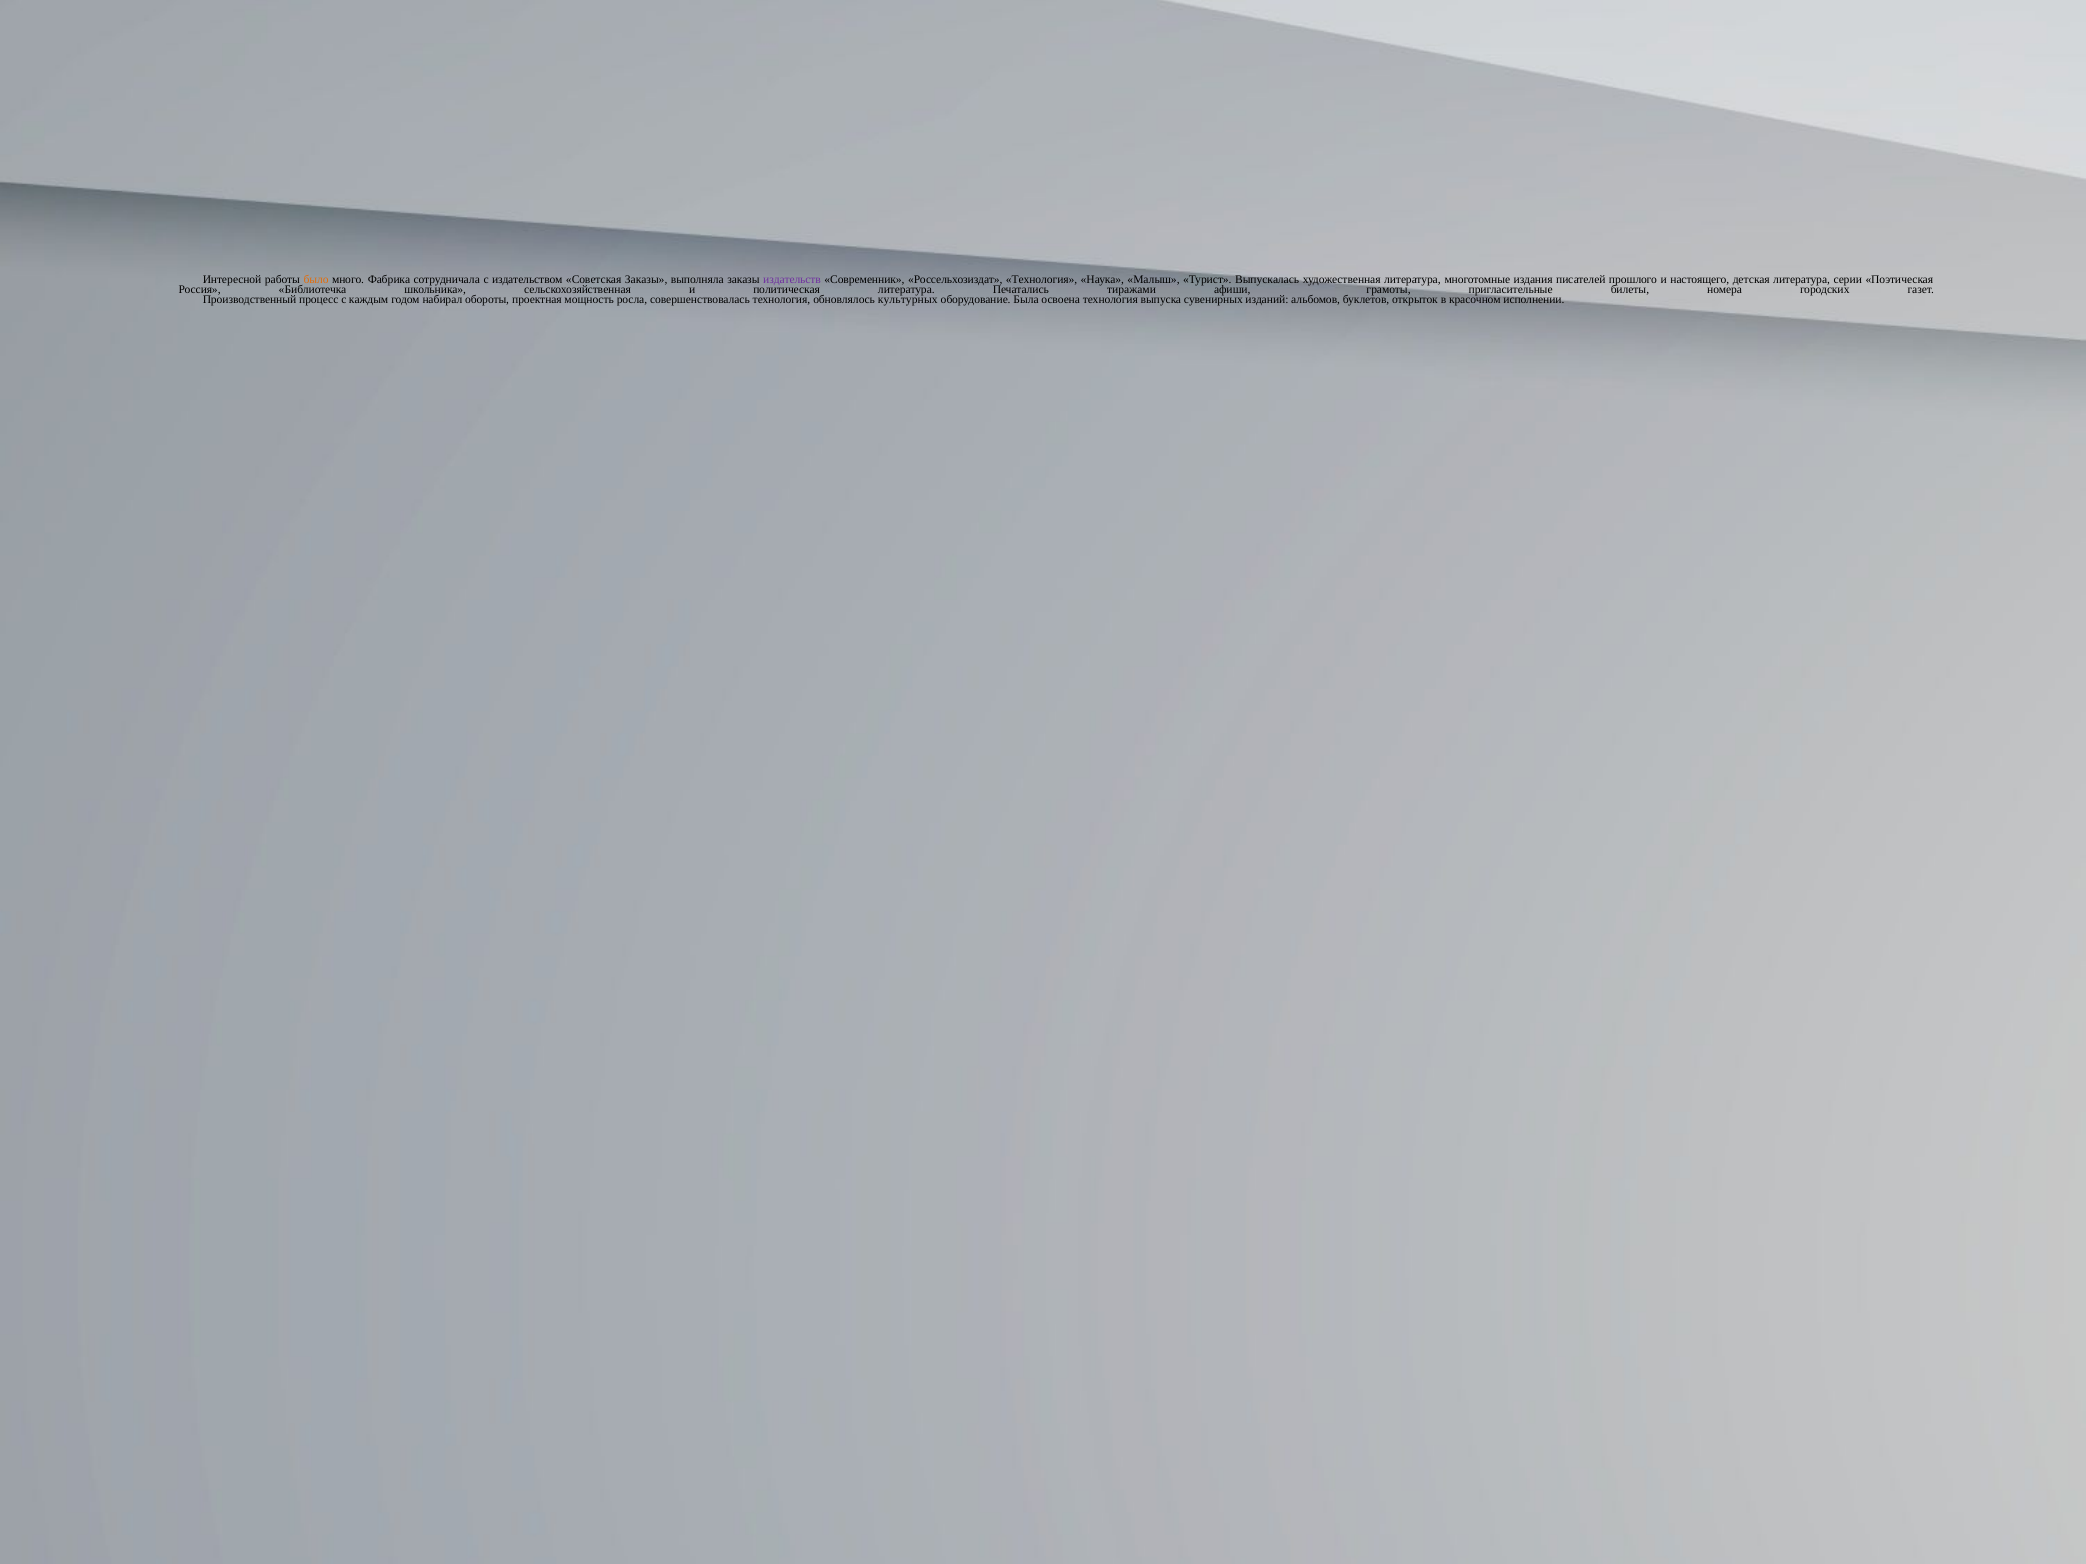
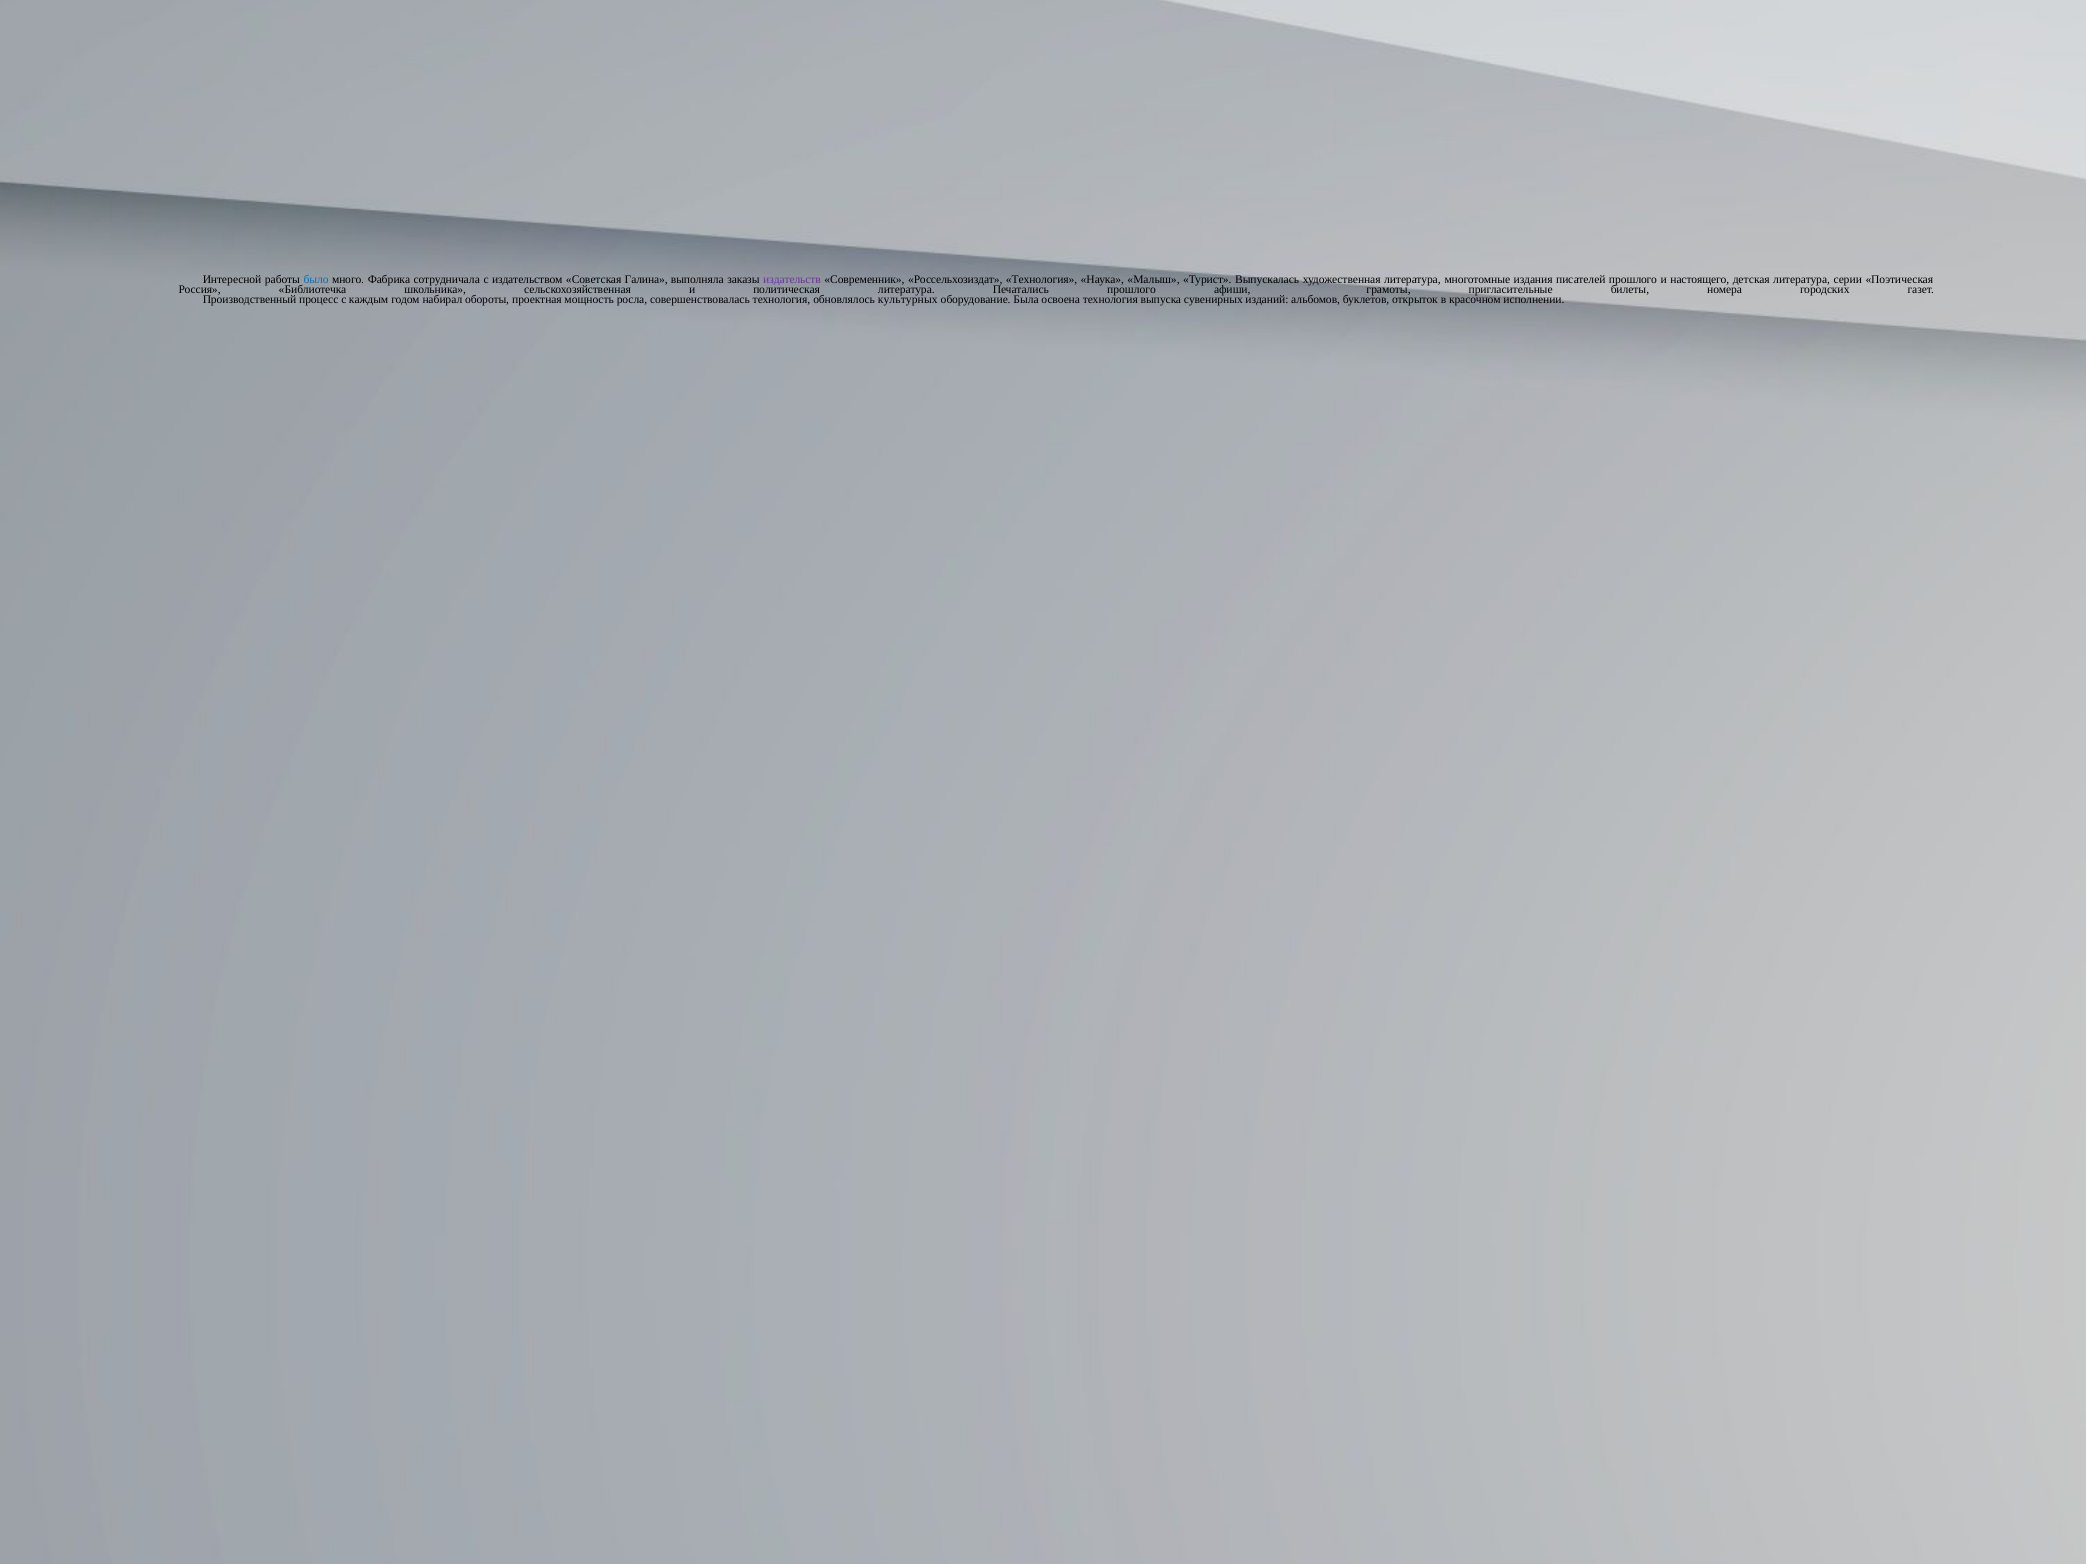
было colour: orange -> blue (316, 279)
Советская Заказы: Заказы -> Галина (646, 279)
Печатались тиражами: тиражами -> прошлого (1132, 289)
